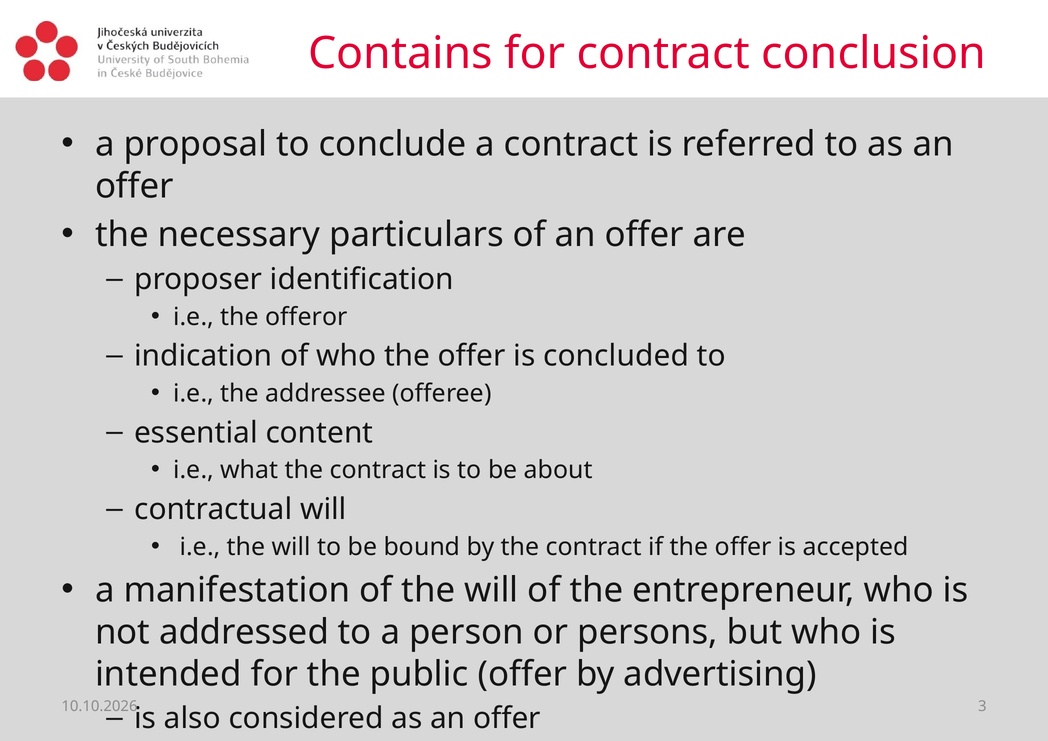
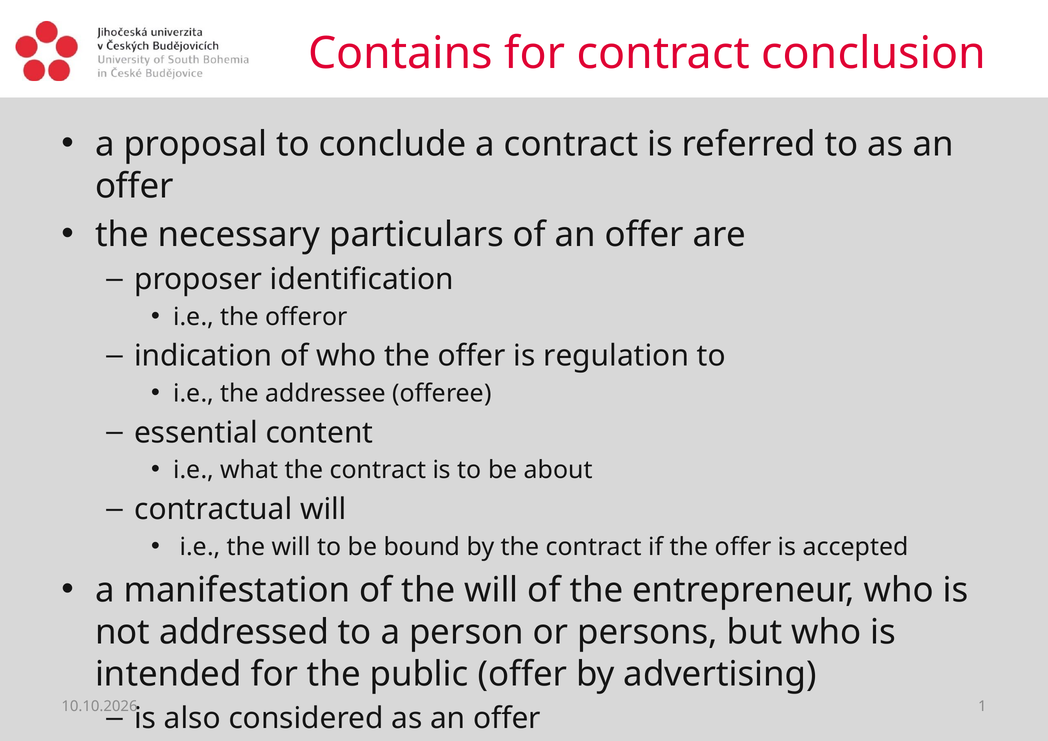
concluded: concluded -> regulation (616, 356)
3: 3 -> 1 (982, 706)
